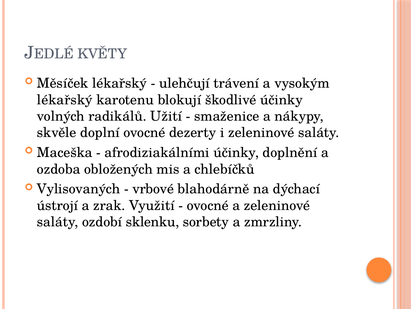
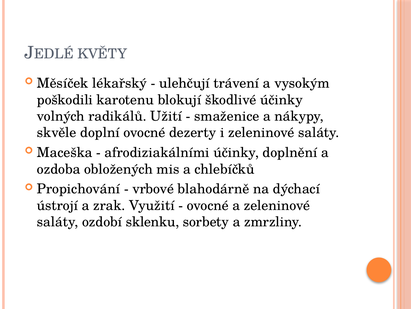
lékařský: lékařský -> poškodili (65, 100)
Vylisovaných: Vylisovaných -> Propichování (79, 189)
